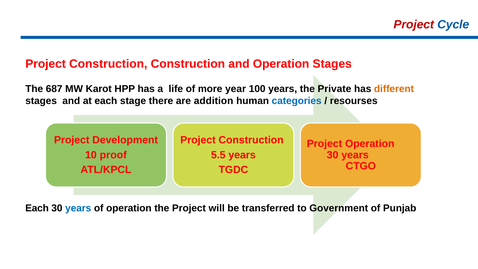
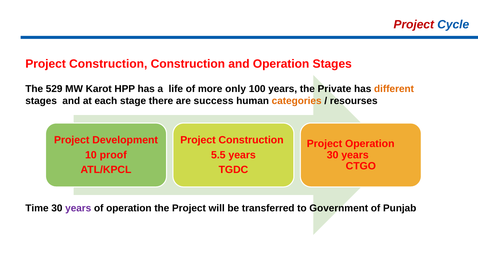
687: 687 -> 529 (54, 89)
year: year -> only (236, 89)
addition: addition -> success (214, 101)
categories colour: blue -> orange (297, 101)
Each: Each -> Time (37, 208)
years colour: blue -> purple (78, 208)
